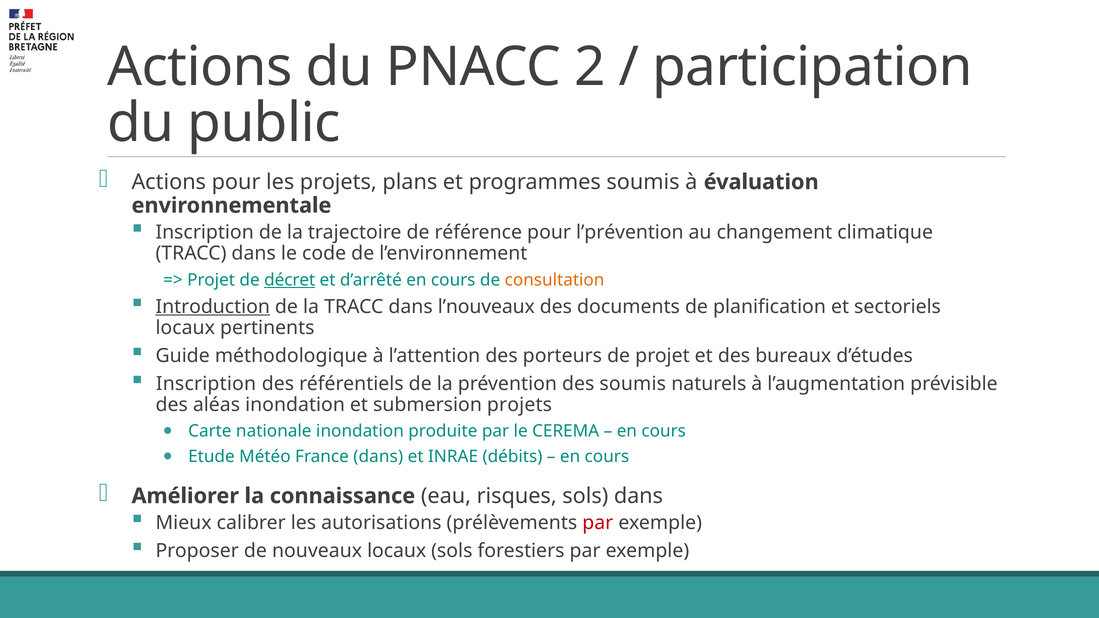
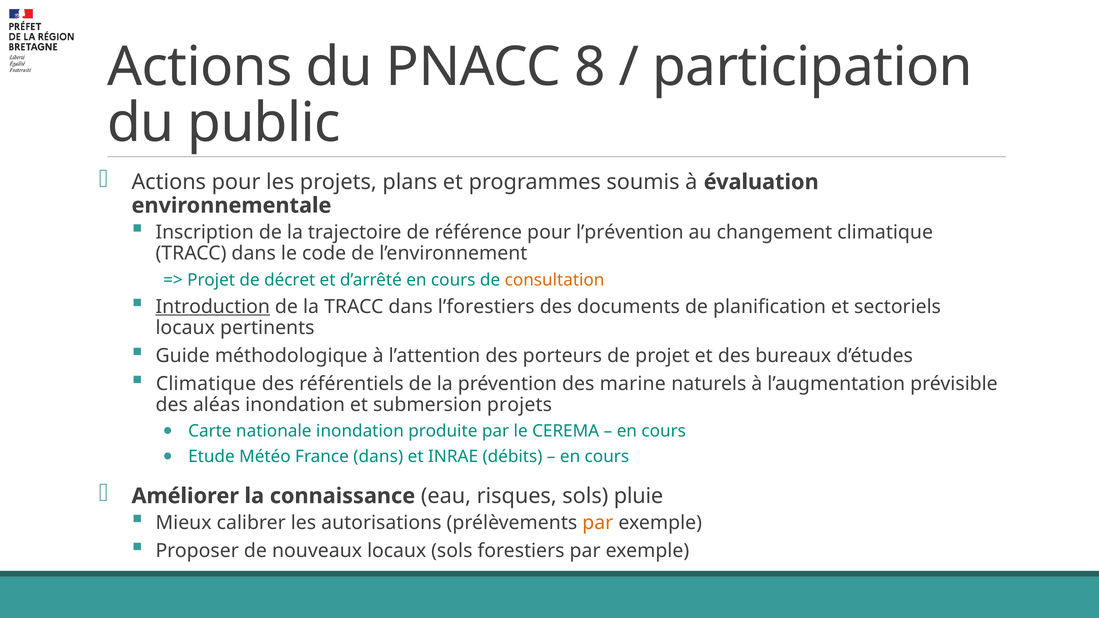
2: 2 -> 8 (590, 67)
décret underline: present -> none (290, 280)
l’nouveaux: l’nouveaux -> l’forestiers (486, 307)
Inscription: Inscription -> Climatique (206, 384)
des soumis: soumis -> marine (633, 384)
sols dans: dans -> pluie (638, 496)
par colour: red -> orange (598, 523)
